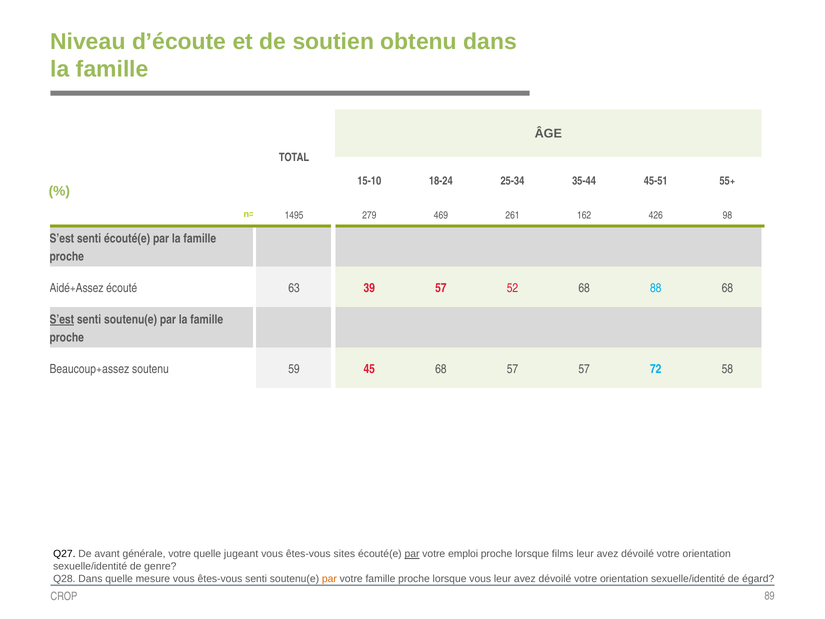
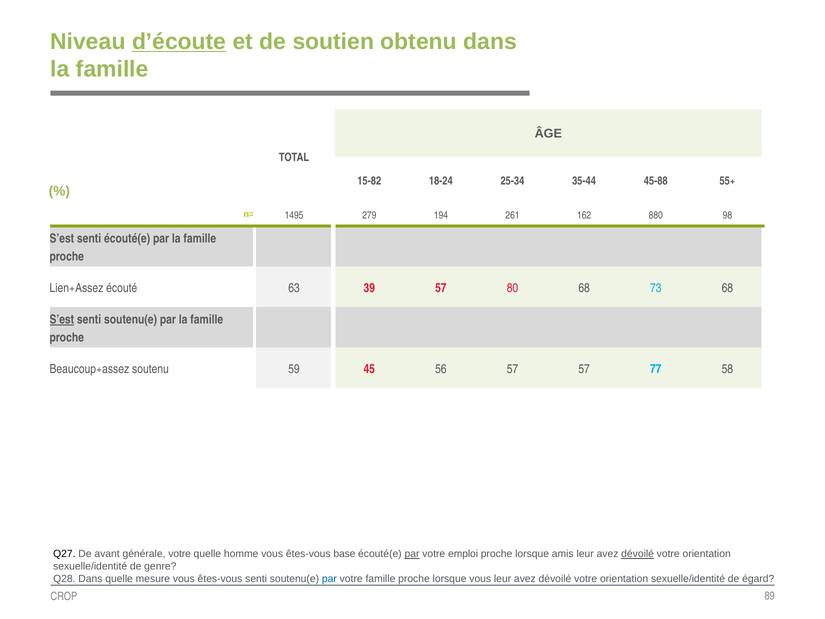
d’écoute underline: none -> present (179, 42)
15-10: 15-10 -> 15-82 (369, 181)
45-51: 45-51 -> 45-88 (656, 181)
469: 469 -> 194 (441, 215)
426: 426 -> 880 (656, 215)
Aidé+Assez: Aidé+Assez -> Lien+Assez (76, 288)
52: 52 -> 80 (513, 288)
88: 88 -> 73 (656, 288)
45 68: 68 -> 56 (441, 369)
72: 72 -> 77 (656, 369)
jugeant: jugeant -> homme (241, 554)
sites: sites -> base (344, 554)
films: films -> amis (563, 554)
dévoilé underline: none -> present (638, 554)
par colour: orange -> blue (329, 579)
